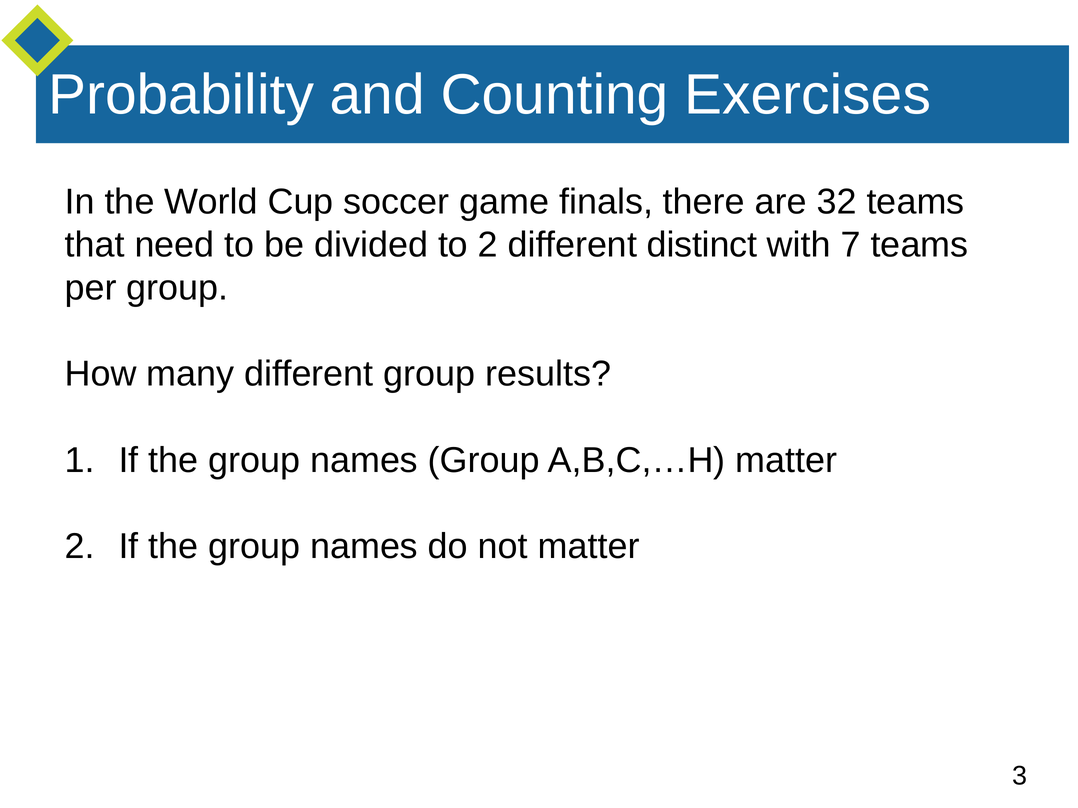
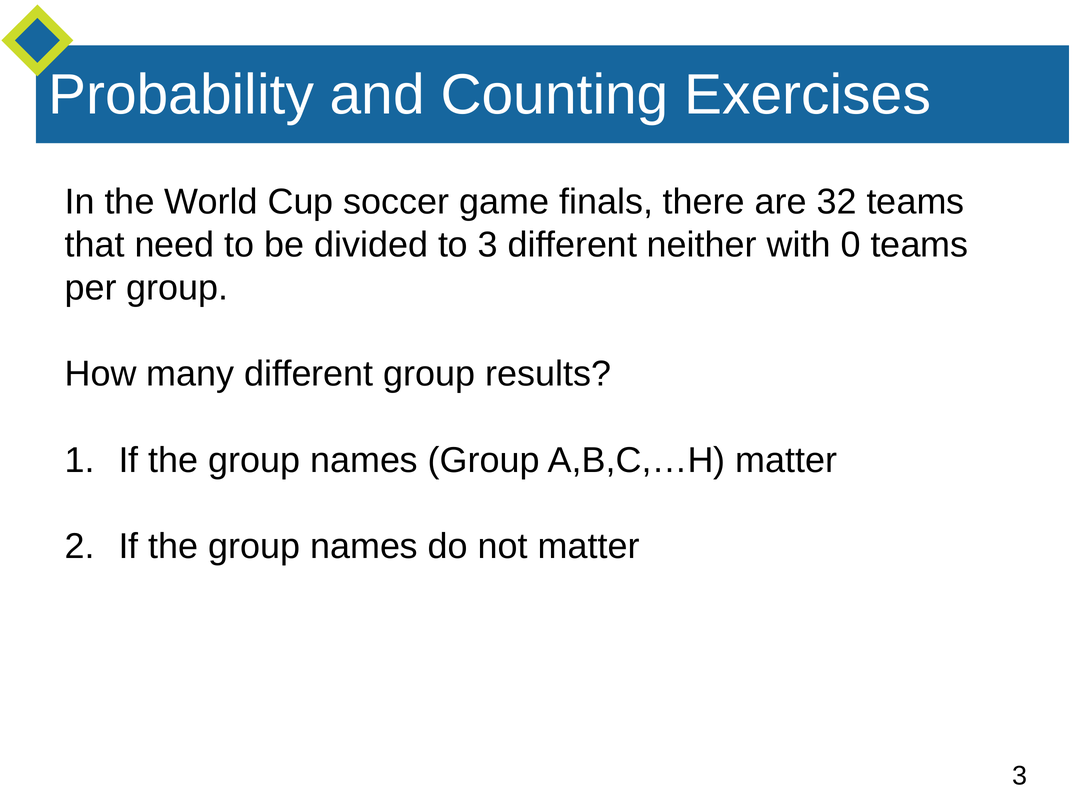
to 2: 2 -> 3 (488, 245)
distinct: distinct -> neither (702, 245)
7: 7 -> 0 (851, 245)
